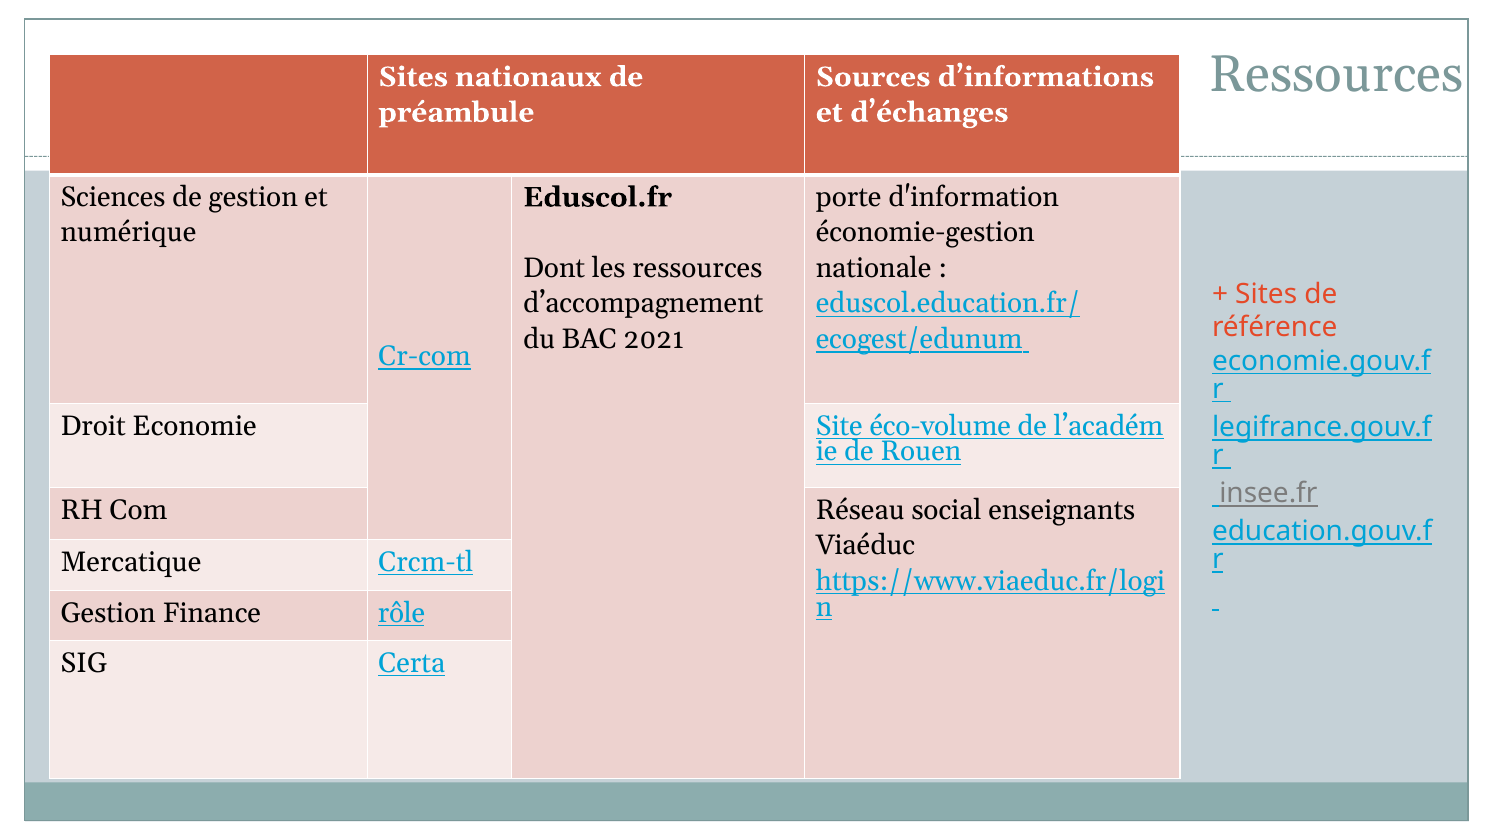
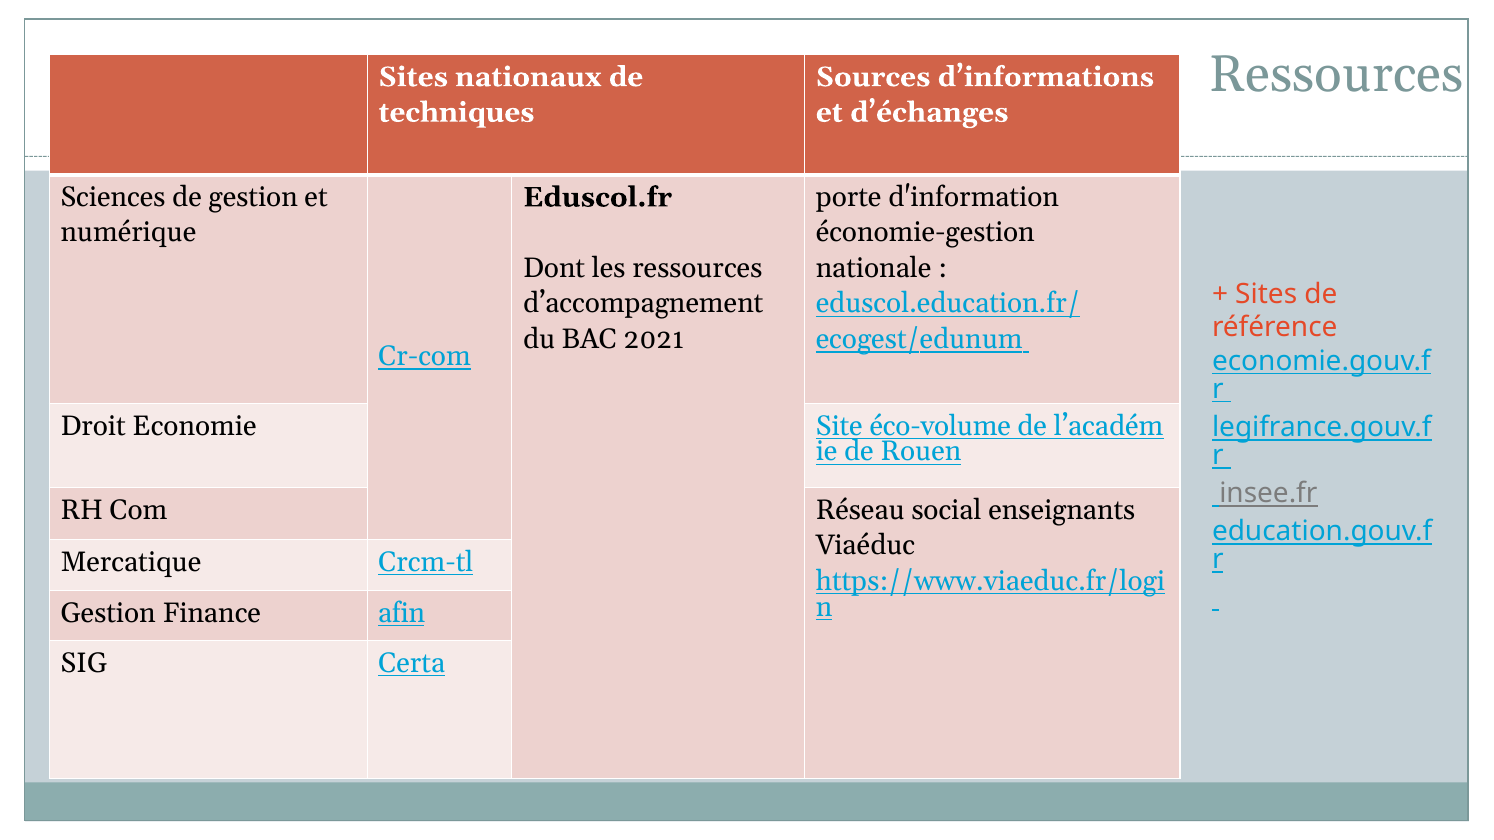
préambule: préambule -> techniques (456, 112)
rôle: rôle -> afin (402, 613)
